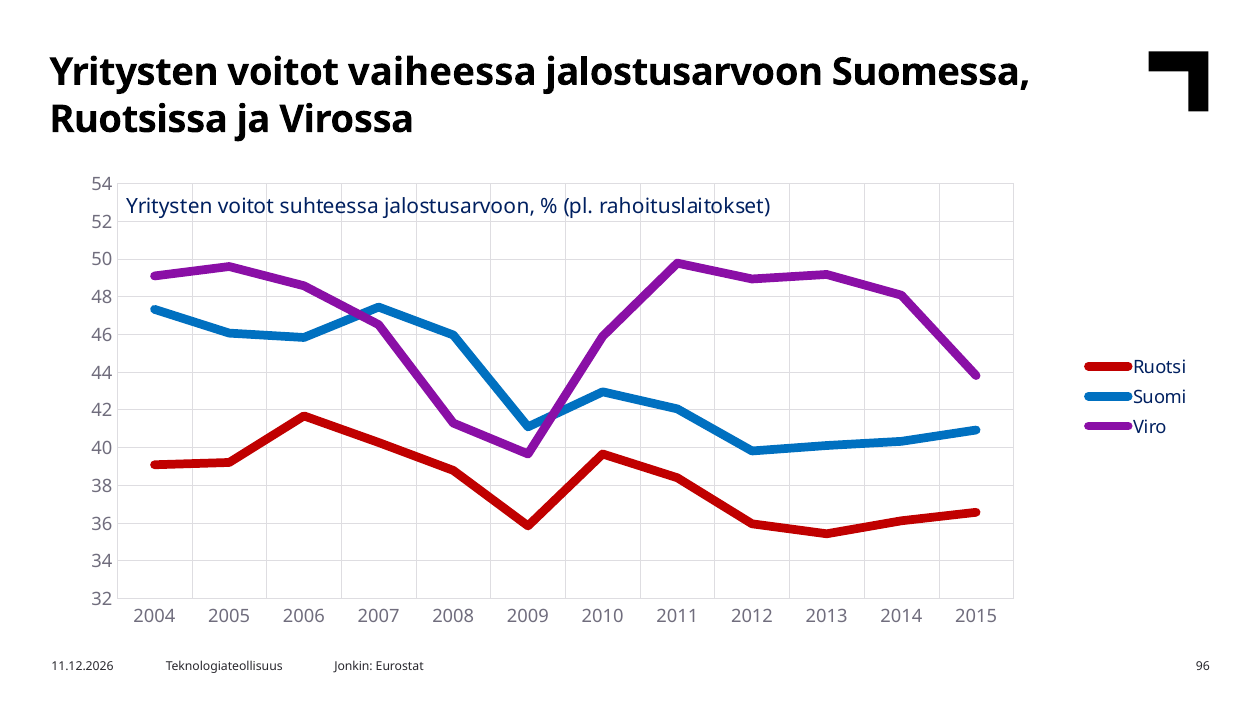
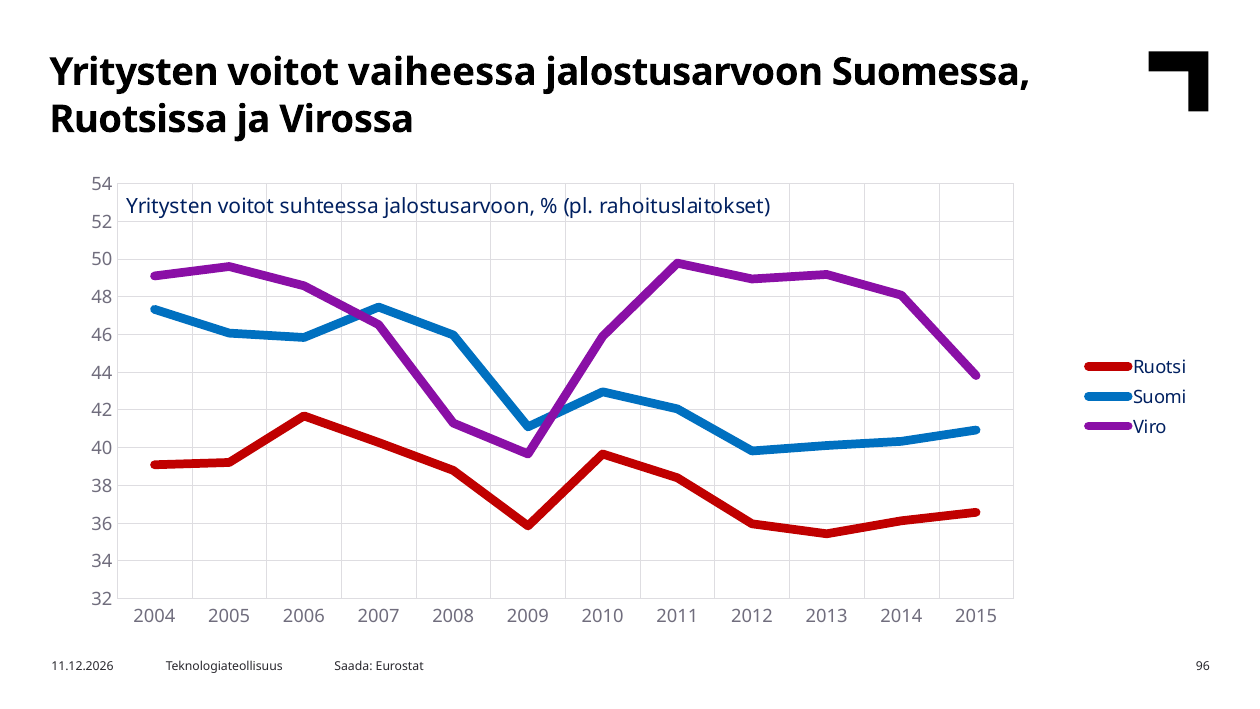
Jonkin: Jonkin -> Saada (353, 666)
